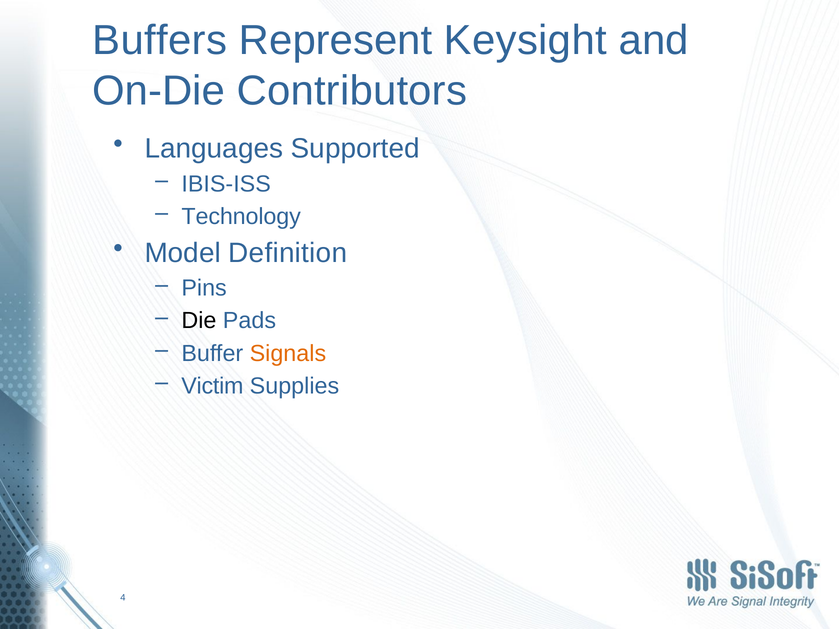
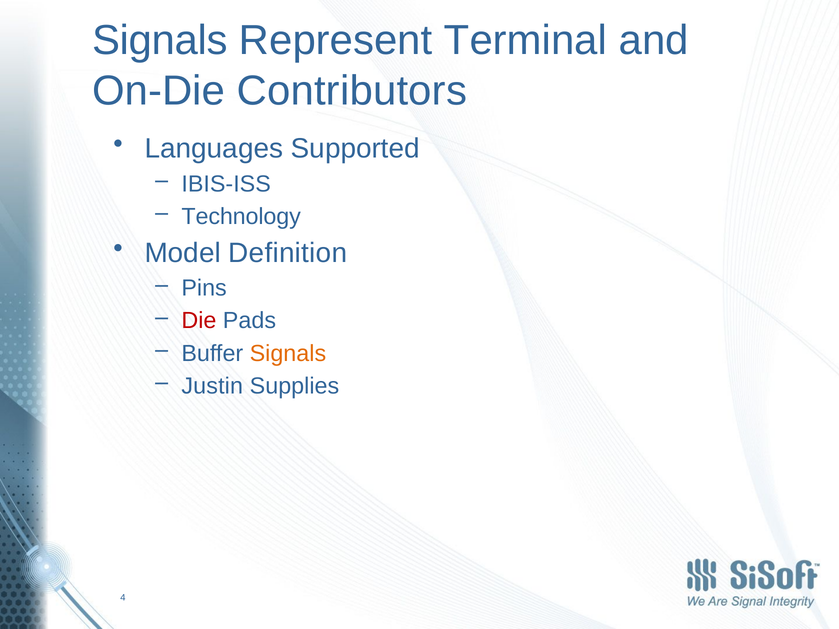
Buffers: Buffers -> Signals (160, 41)
Keysight: Keysight -> Terminal (526, 41)
Die colour: black -> red (199, 321)
Victim: Victim -> Justin (212, 386)
